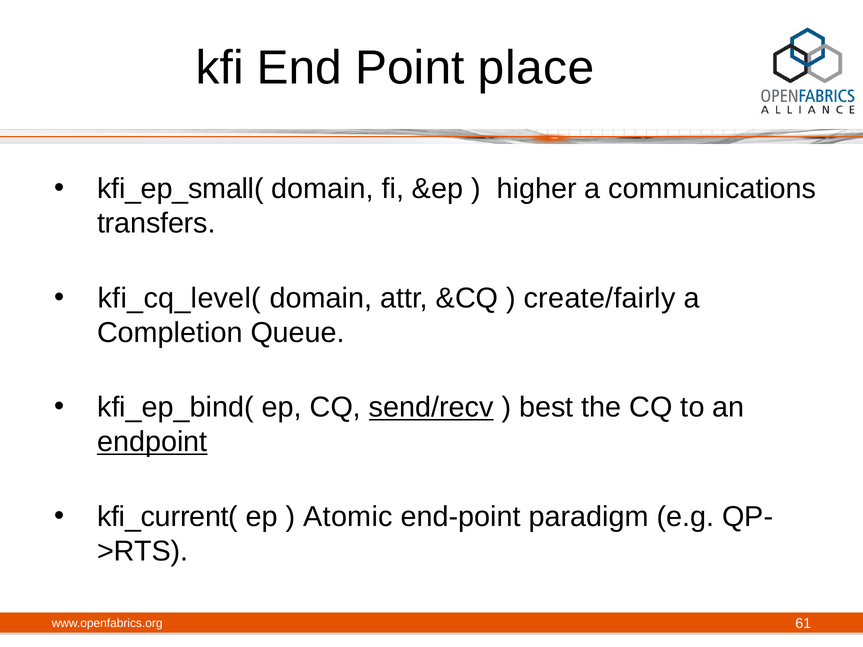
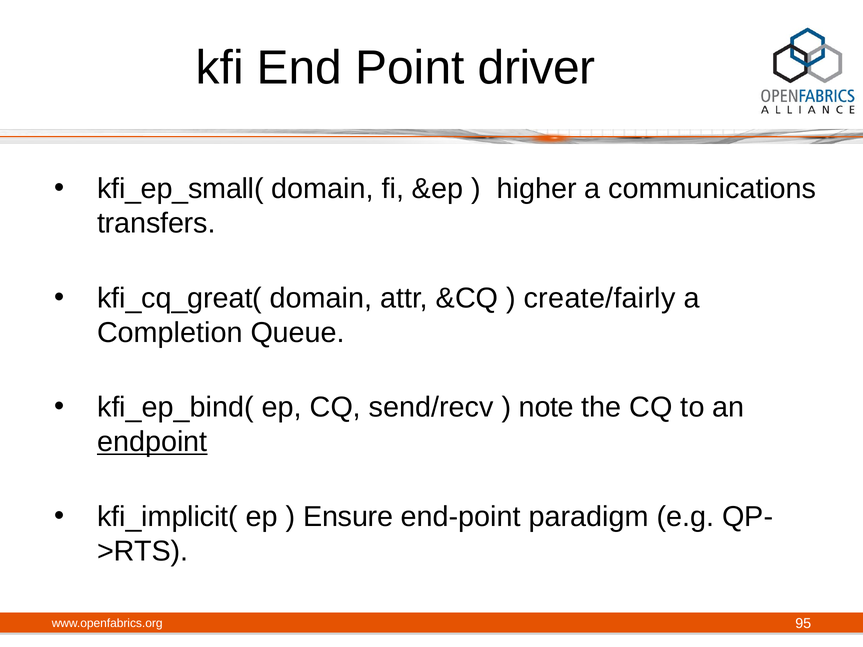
place: place -> driver (537, 68)
kfi_cq_level(: kfi_cq_level( -> kfi_cq_great( (180, 298)
send/recv underline: present -> none (431, 408)
best: best -> note (546, 408)
kfi_current(: kfi_current( -> kfi_implicit( (168, 517)
Atomic: Atomic -> Ensure (348, 517)
61: 61 -> 95 (803, 624)
